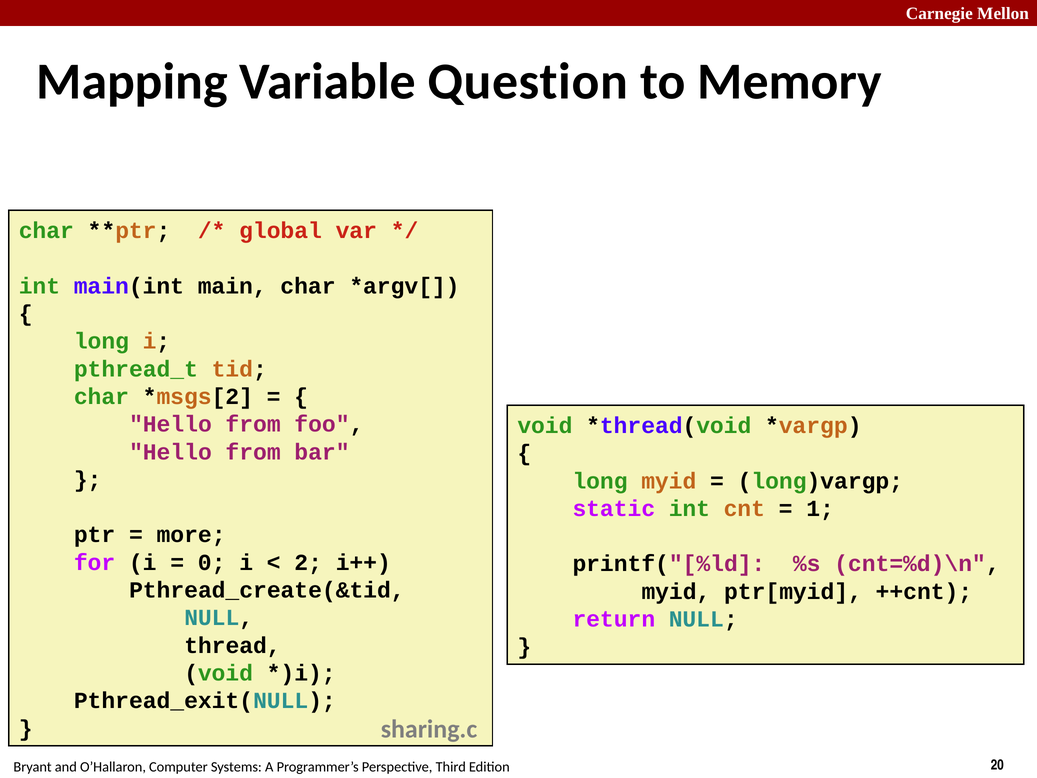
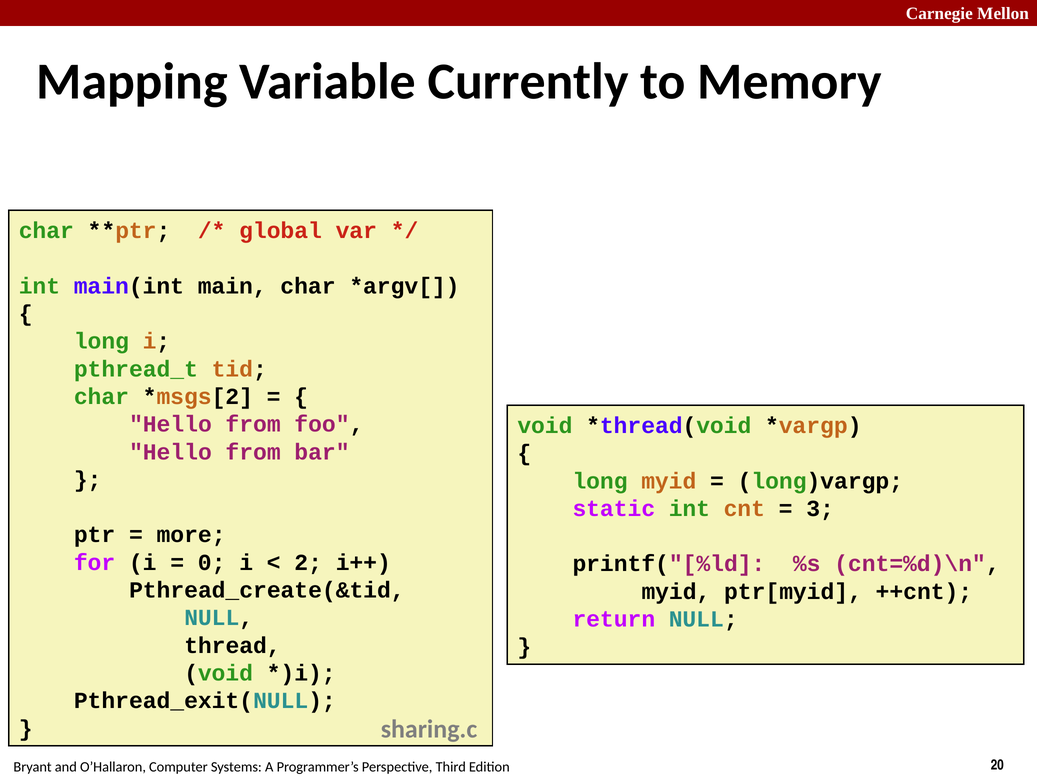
Question: Question -> Currently (528, 82)
1: 1 -> 3 (820, 508)
